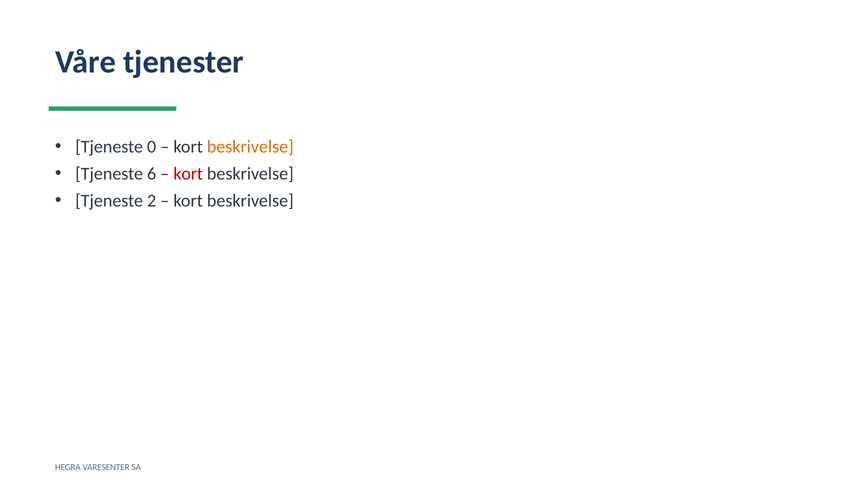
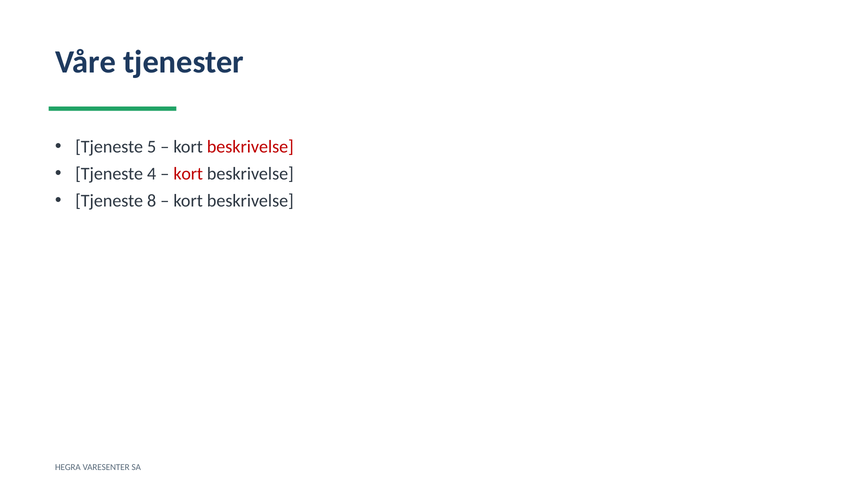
0: 0 -> 5 (152, 147)
beskrivelse colour: orange -> red (250, 147)
6: 6 -> 4 (152, 174)
2: 2 -> 8 (152, 201)
